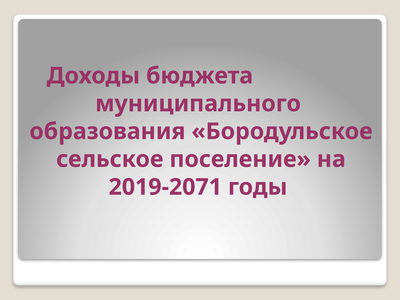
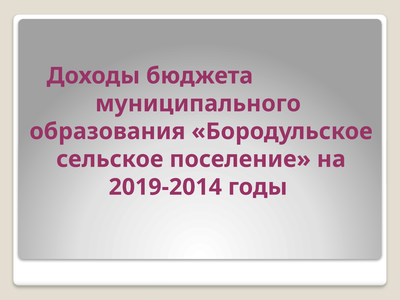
2019-2071: 2019-2071 -> 2019-2014 (165, 187)
